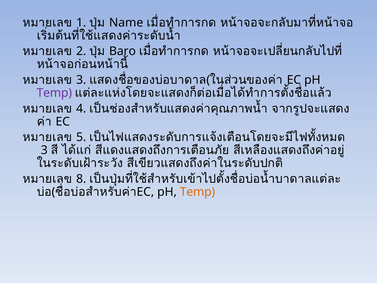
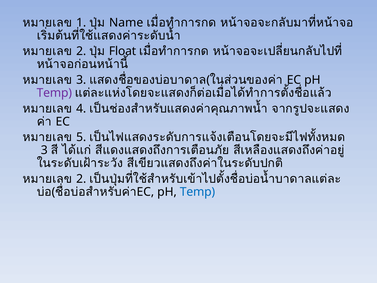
Baro: Baro -> Float (123, 51)
8: 8 -> 2 (81, 179)
Temp colour: orange -> blue (197, 192)
